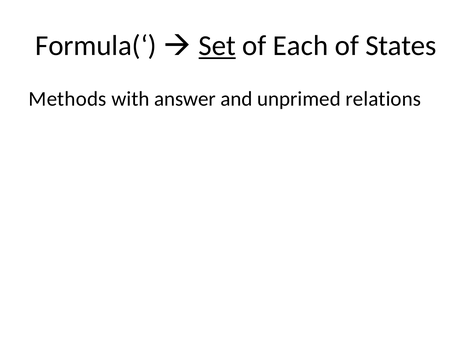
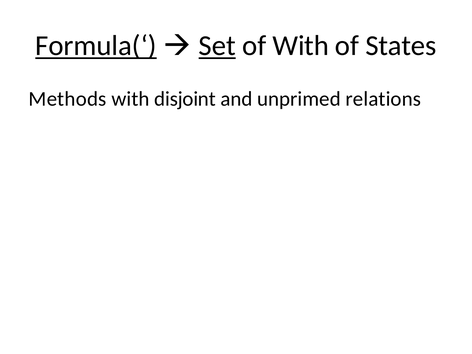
Formula(‘ underline: none -> present (96, 46)
of Each: Each -> With (301, 46)
answer: answer -> disjoint (185, 99)
